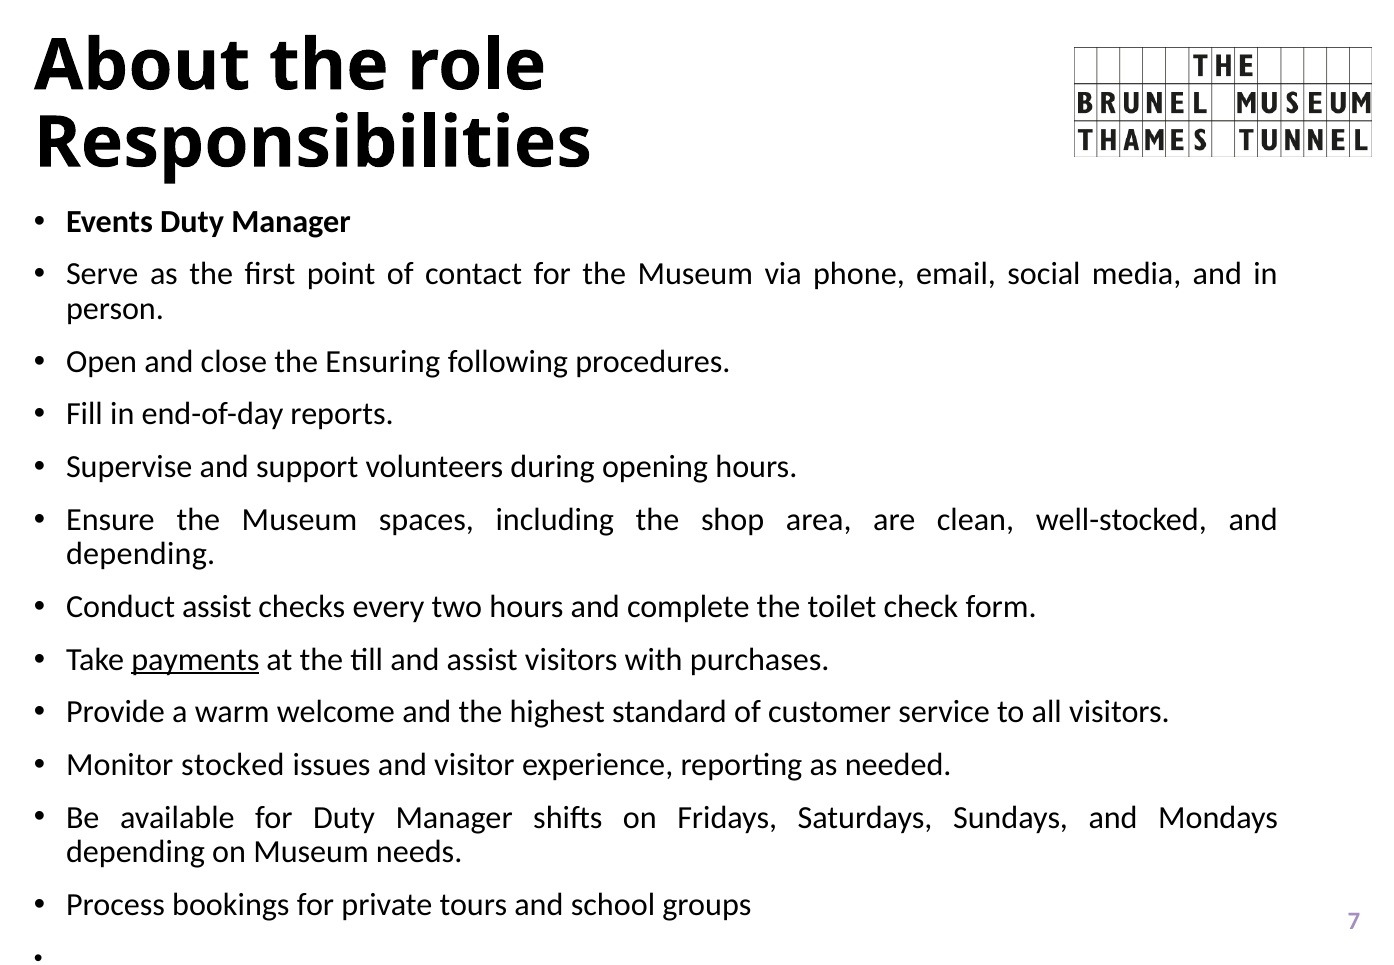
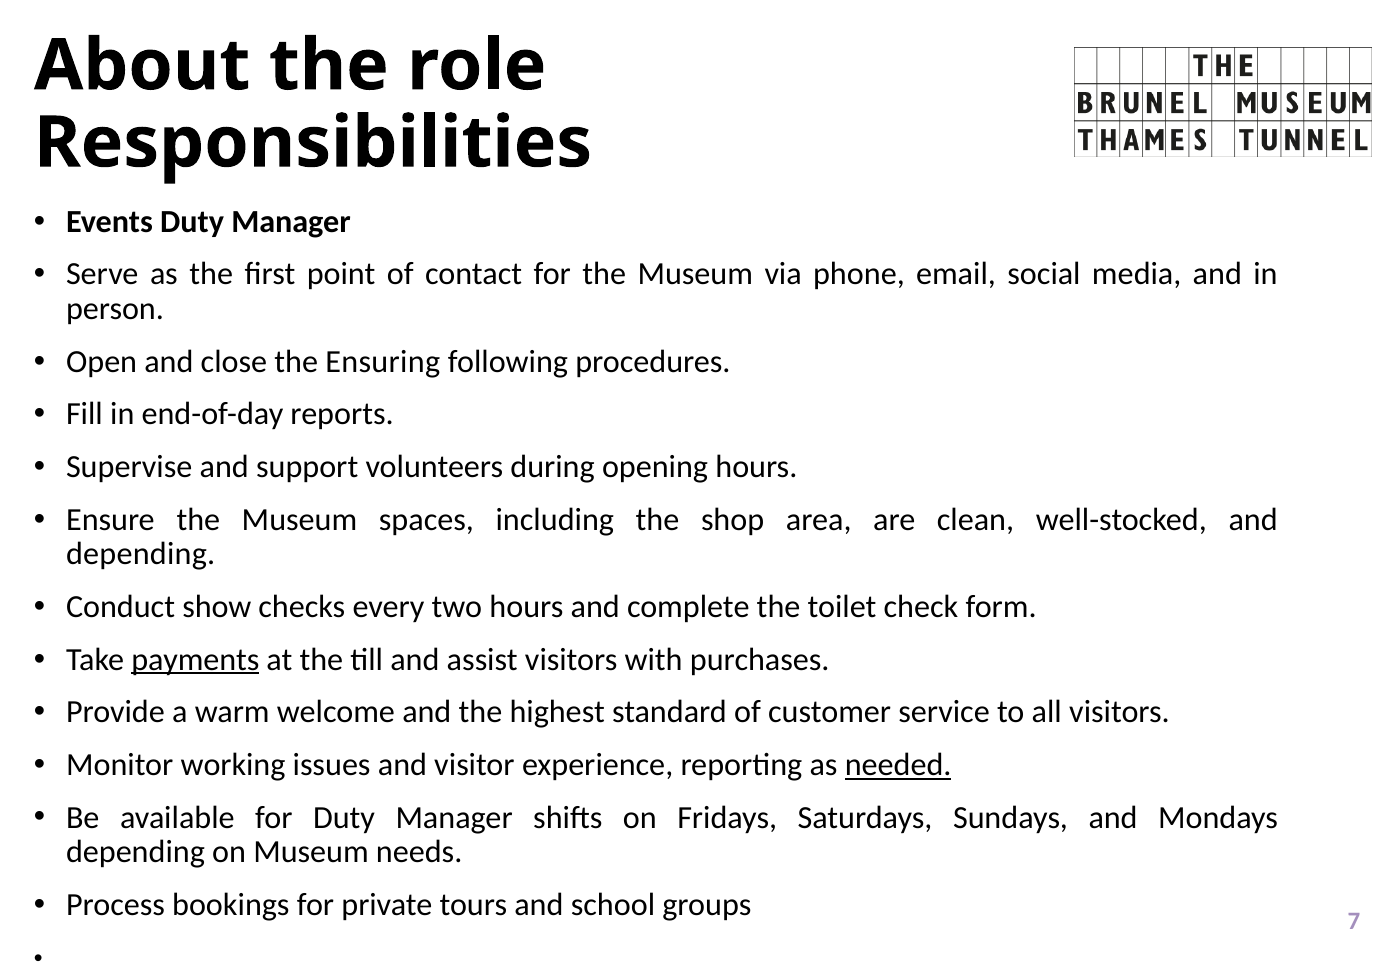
Conduct assist: assist -> show (217, 607)
stocked: stocked -> working (233, 765)
needed underline: none -> present (898, 765)
